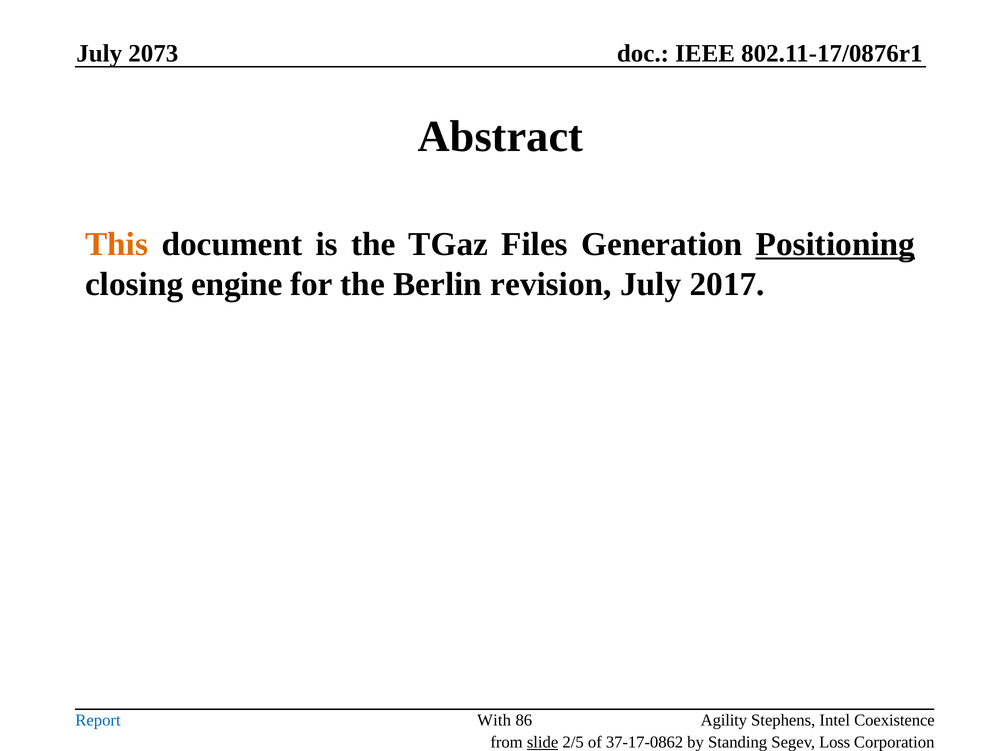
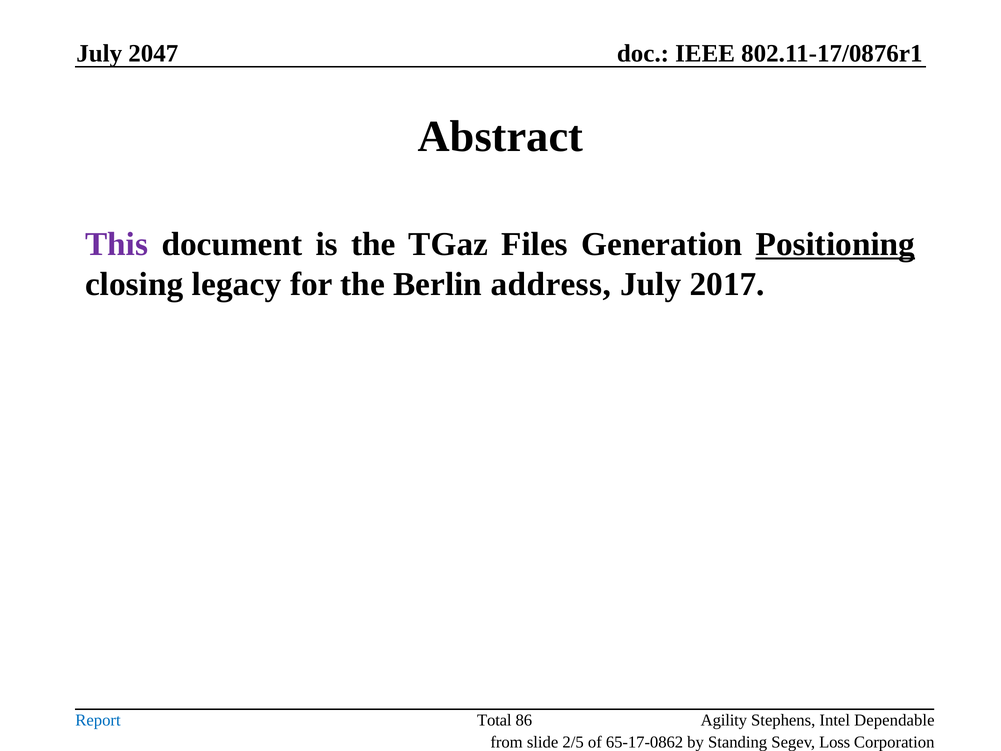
2073: 2073 -> 2047 (153, 53)
This colour: orange -> purple (117, 244)
engine: engine -> legacy (237, 284)
revision: revision -> address (551, 284)
With: With -> Total (494, 720)
Coexistence: Coexistence -> Dependable (894, 720)
slide underline: present -> none (543, 742)
37-17-0862: 37-17-0862 -> 65-17-0862 (645, 742)
